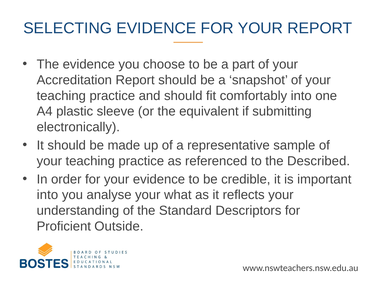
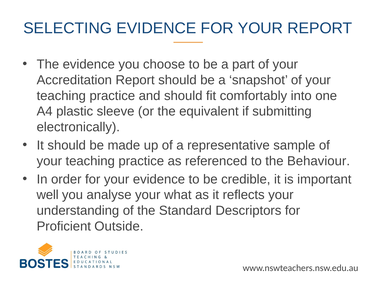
Described: Described -> Behaviour (319, 161)
into: into -> well (48, 195)
